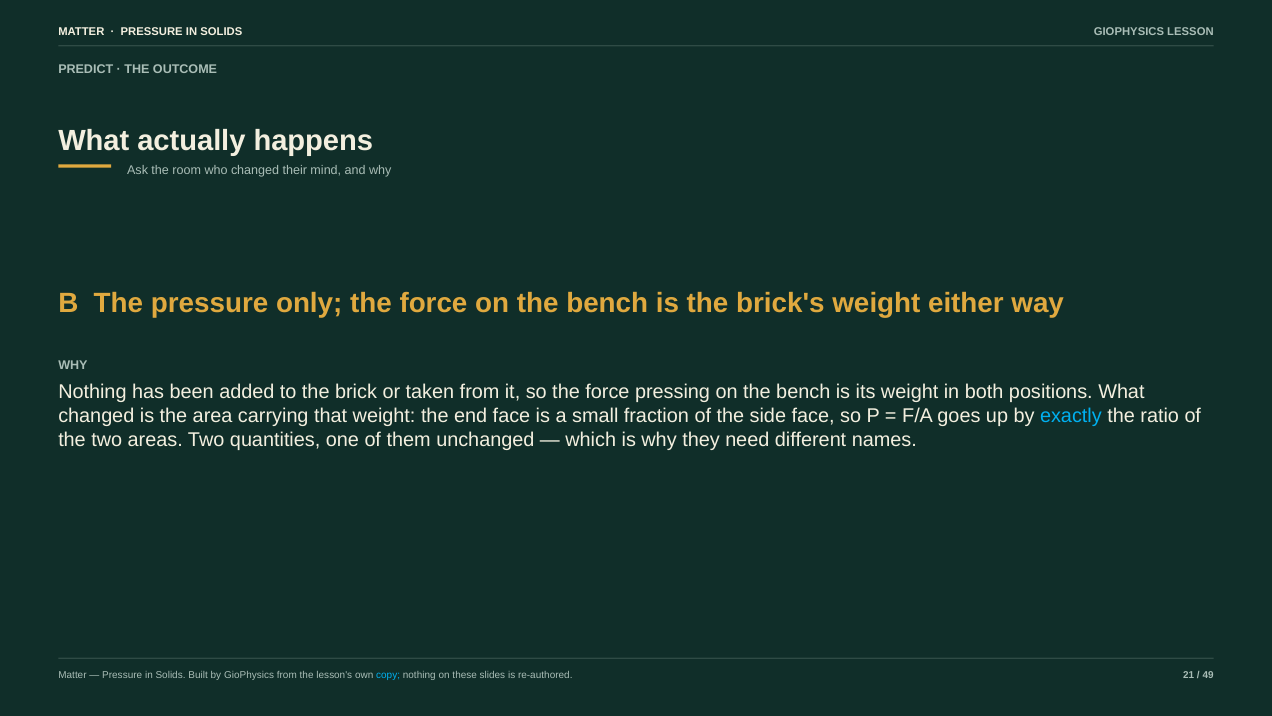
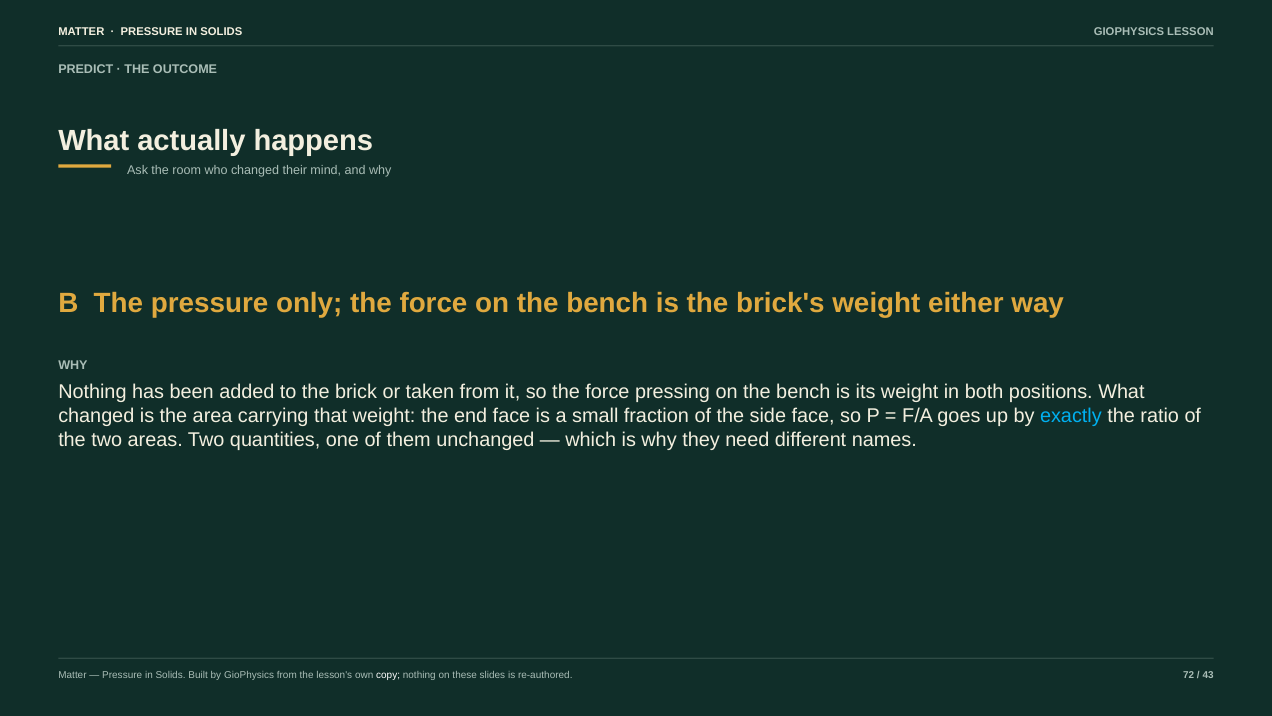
copy colour: light blue -> white (388, 674)
21: 21 -> 72 (1189, 674)
49: 49 -> 43 (1208, 674)
